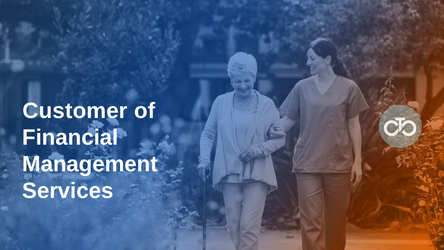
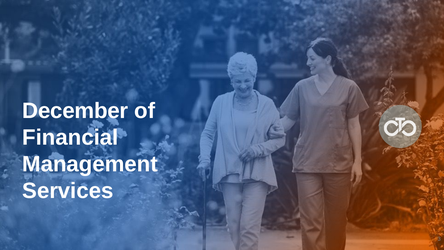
Customer: Customer -> December (75, 111)
